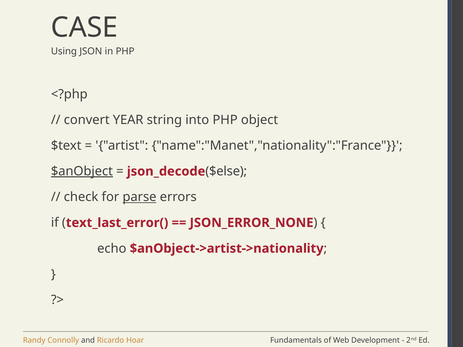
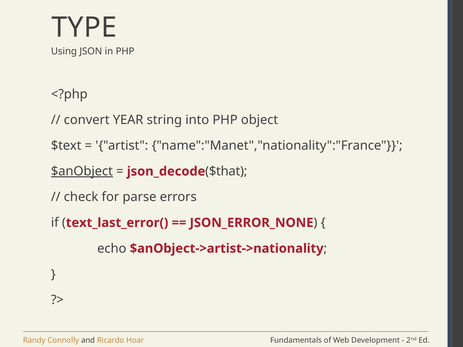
CASE: CASE -> TYPE (84, 28)
$else: $else -> $that (226, 171)
parse underline: present -> none (139, 197)
